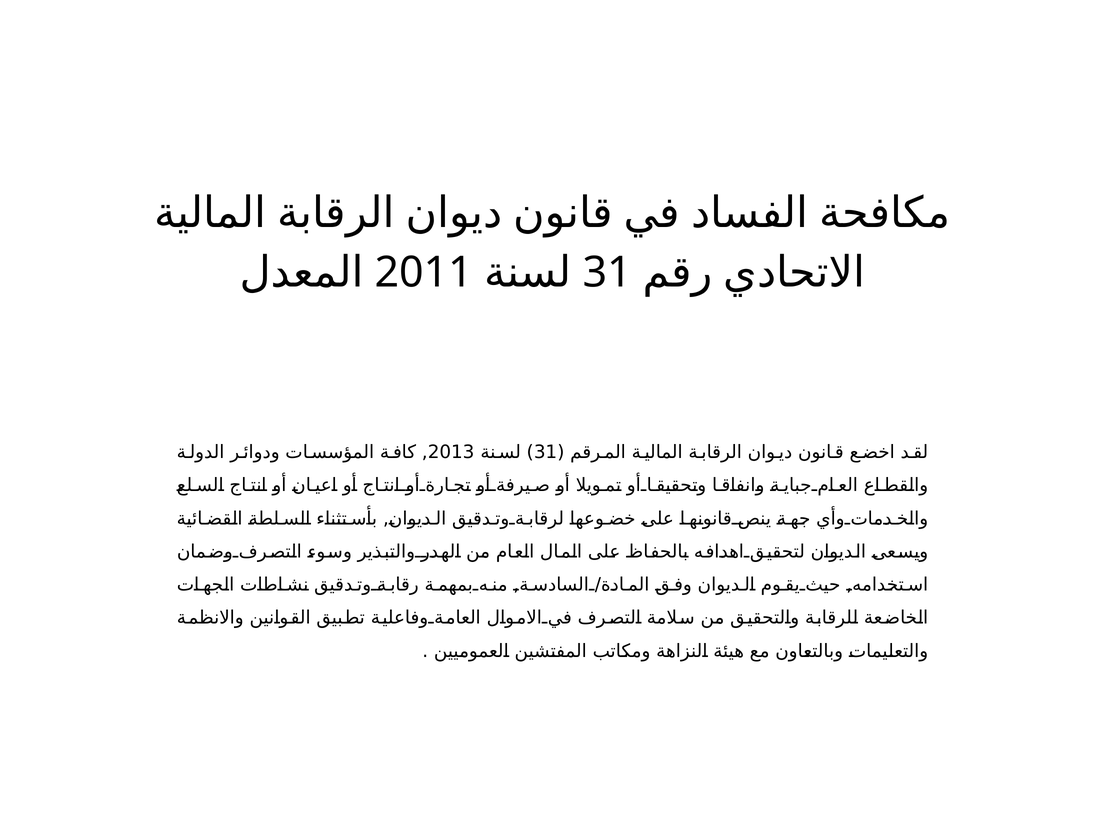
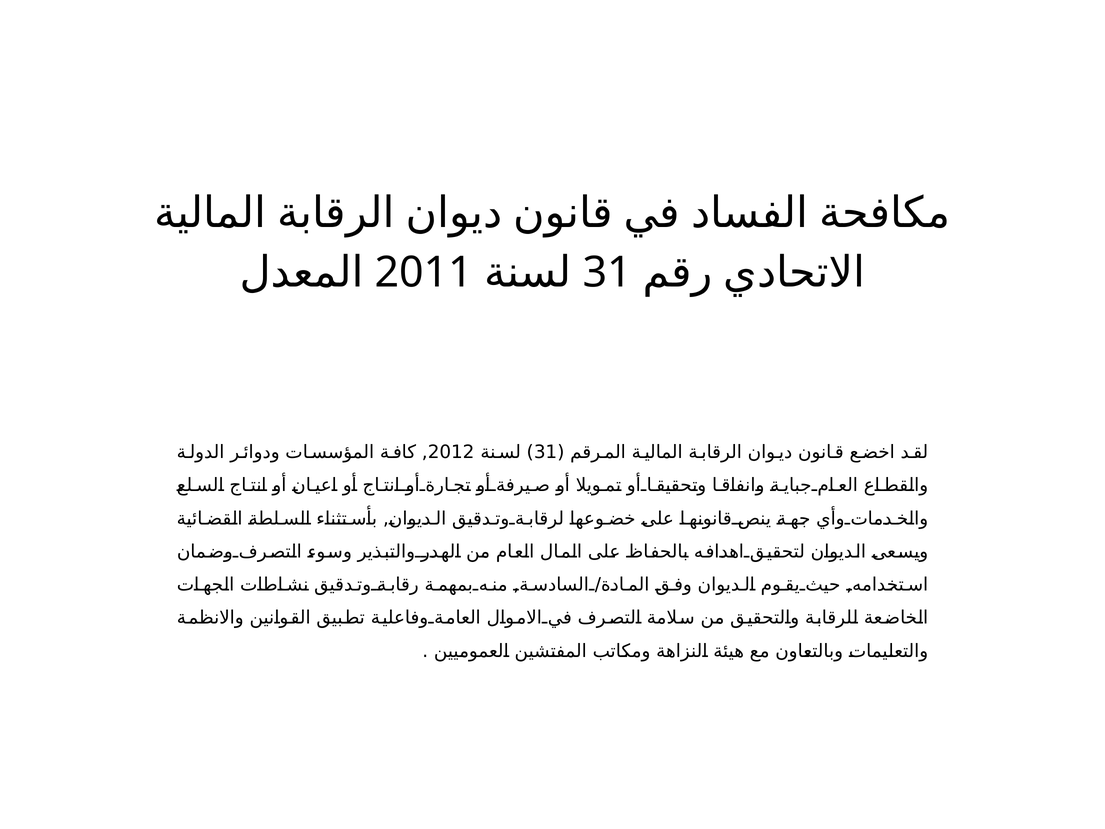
2013: 2013 -> 2012 (451, 452)
